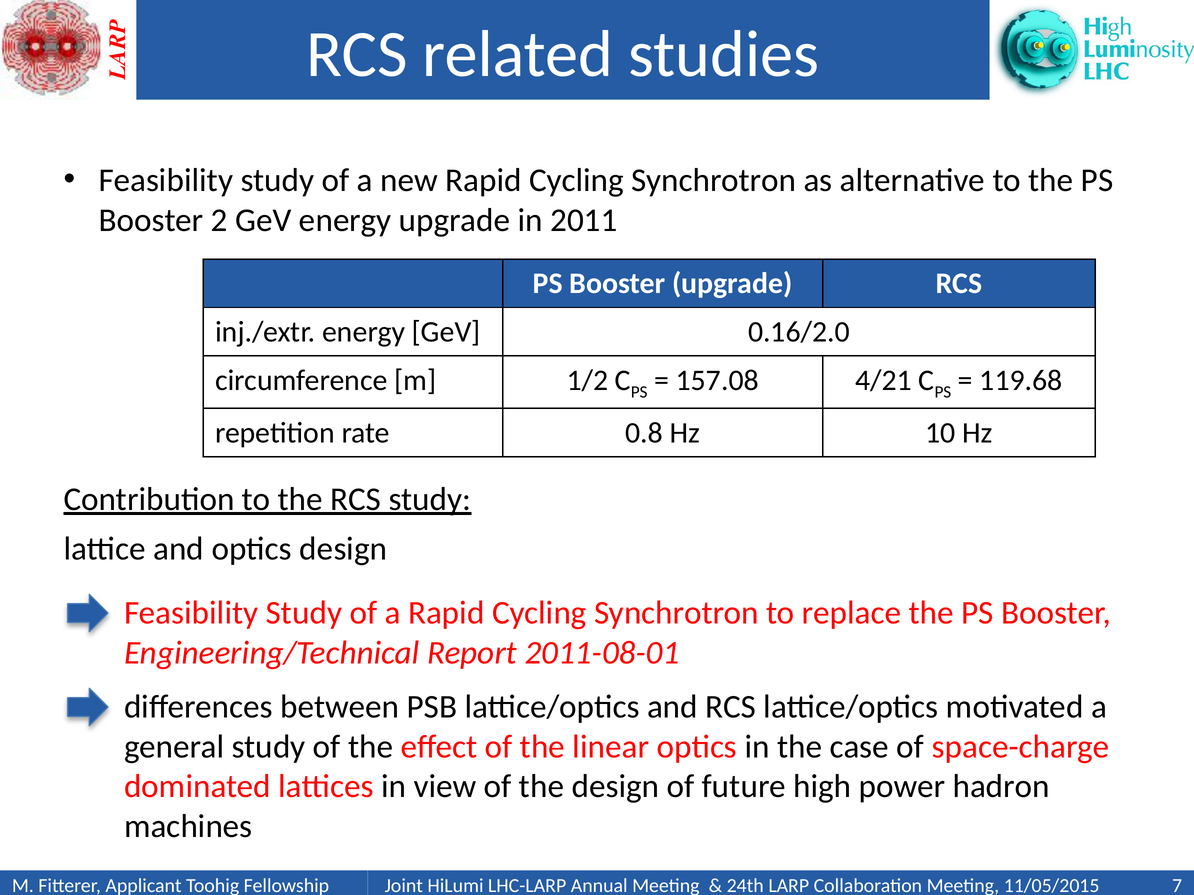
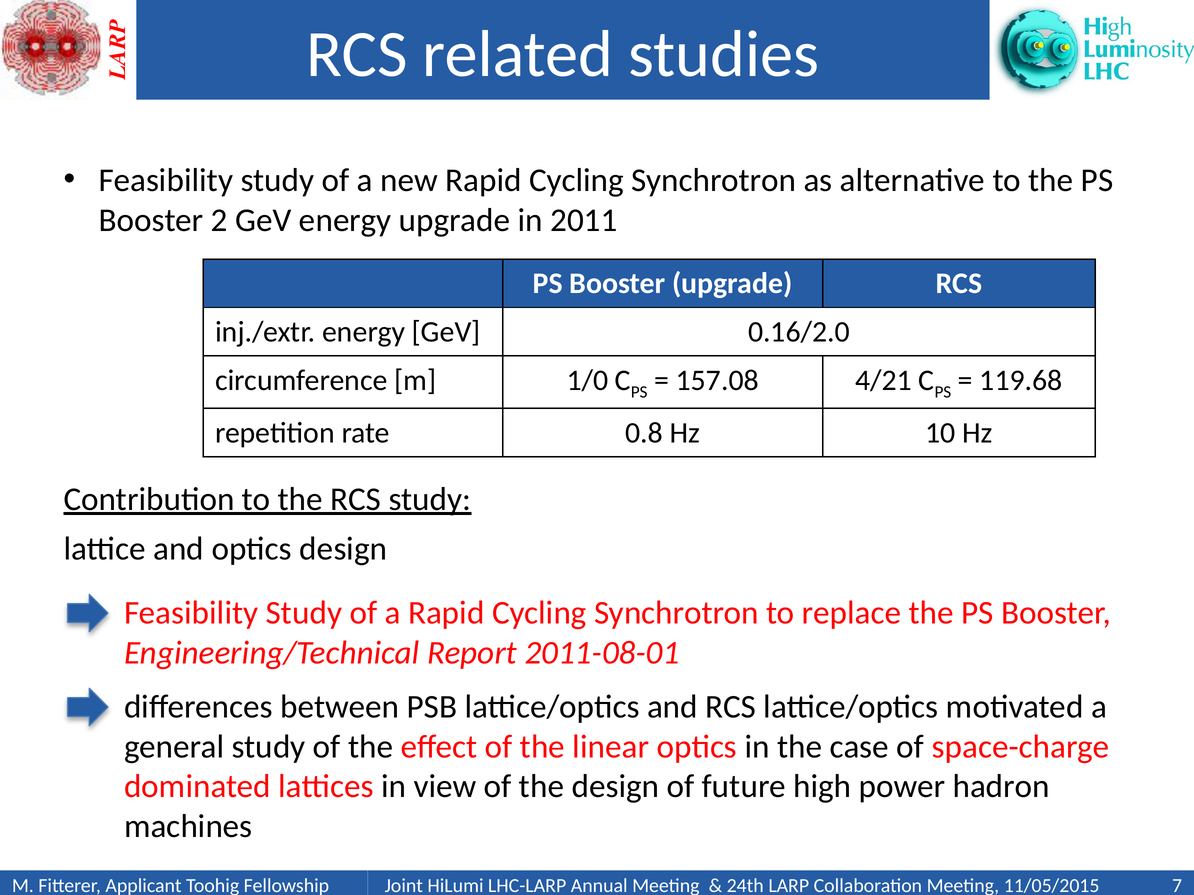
1/2: 1/2 -> 1/0 (587, 381)
